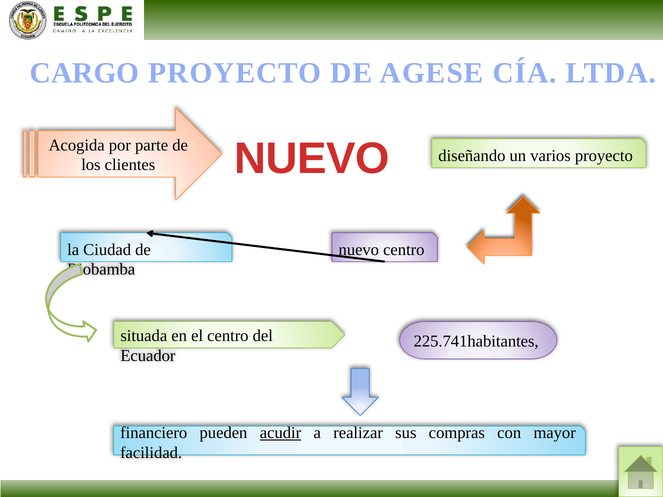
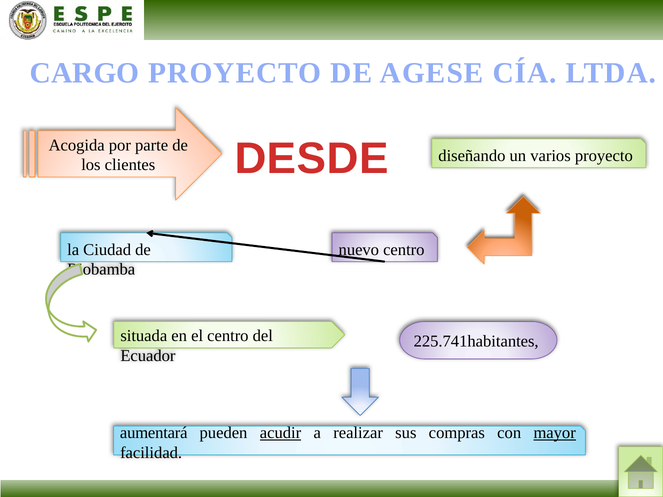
NUEVO: NUEVO -> DESDE (312, 159)
financiero: financiero -> aumentará (154, 433)
mayor underline: none -> present (555, 433)
